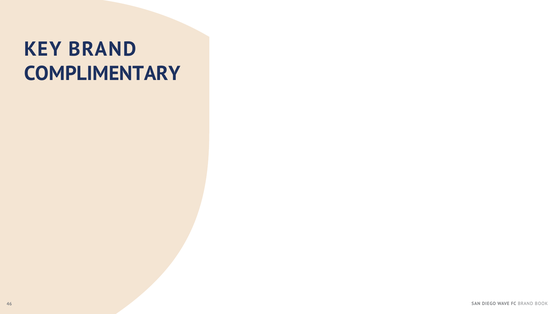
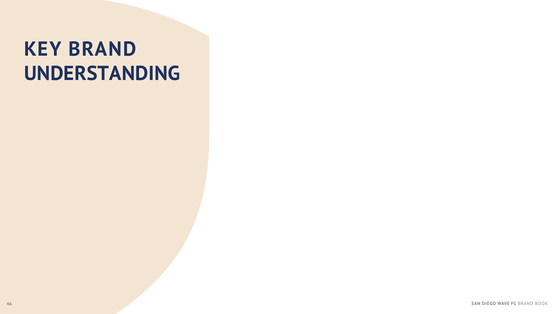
COMPLIMENTARY: COMPLIMENTARY -> UNDERSTANDING (102, 74)
